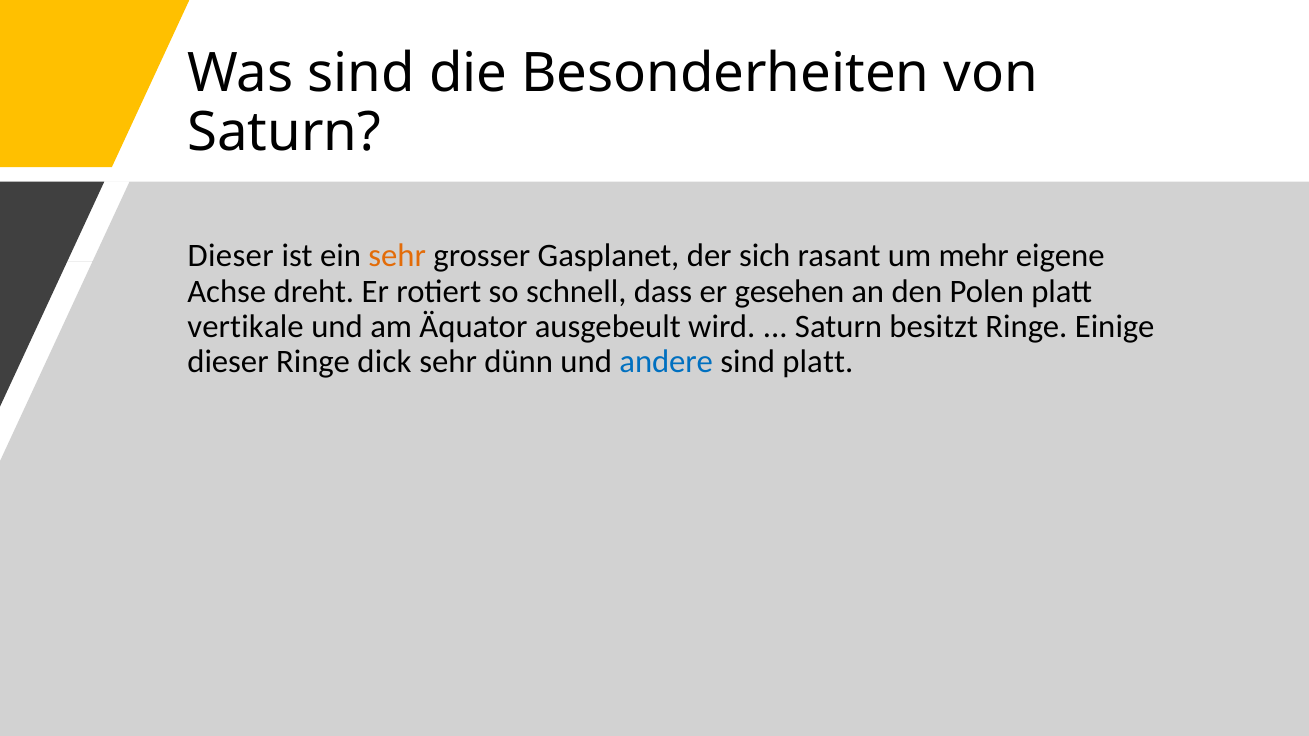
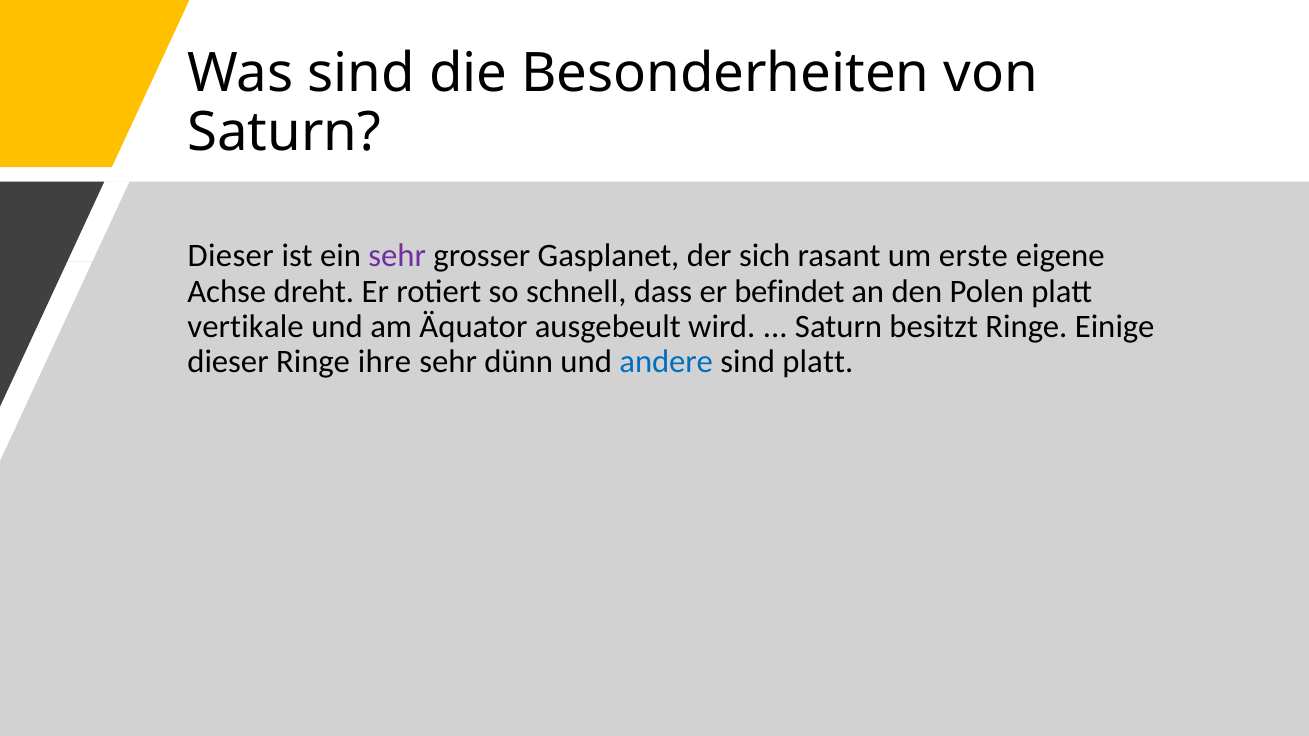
sehr colour: orange -> purple (397, 256)
mehr: mehr -> erste (973, 256)
gesehen: gesehen -> befindet (789, 291)
dick: dick -> ihre (384, 362)
